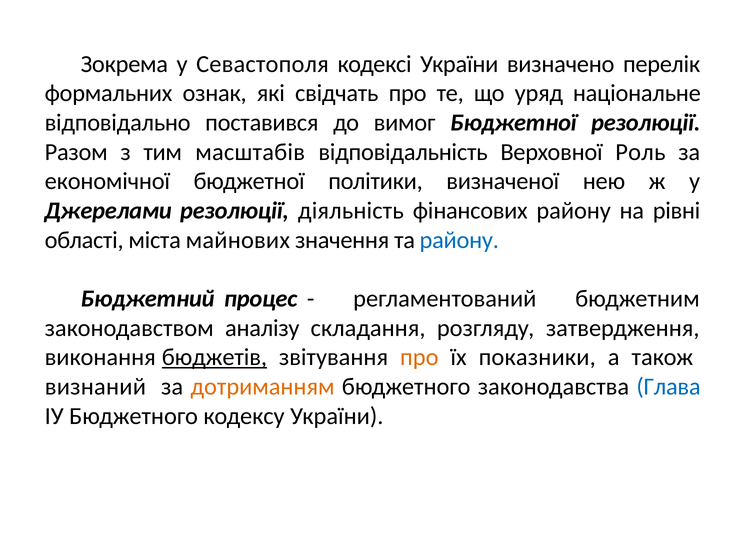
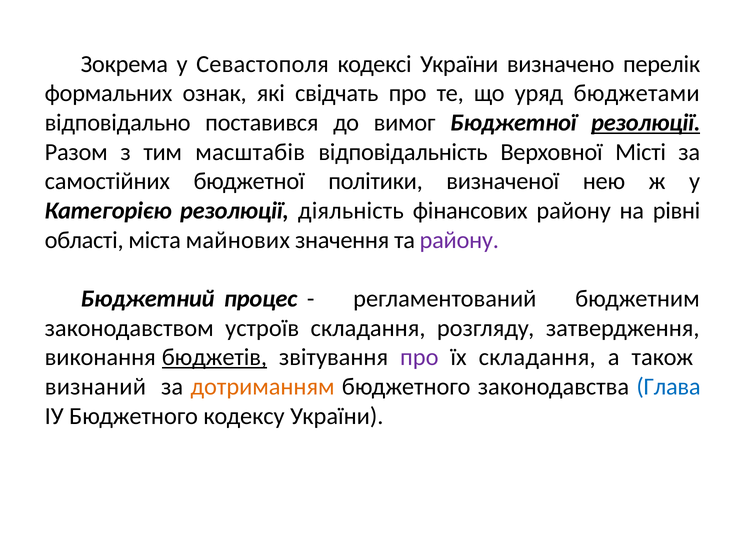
національне: національне -> бюджетами (637, 93)
резолюції underline: none -> present (646, 123)
Роль: Роль -> Місті (641, 152)
економічної: економічної -> самостійних (107, 181)
Джерелами: Джерелами -> Категорією (108, 211)
району colour: blue -> purple (459, 240)
аналізу: аналізу -> устроїв (262, 328)
про colour: orange -> purple (419, 357)
їх показники: показники -> складання (537, 357)
